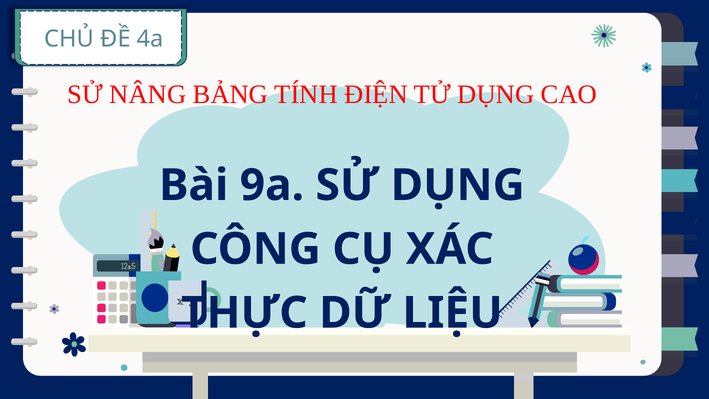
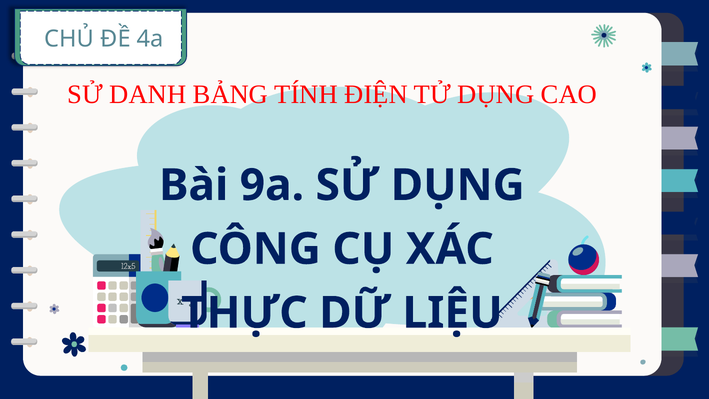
NÂNG: NÂNG -> DANH (148, 94)
